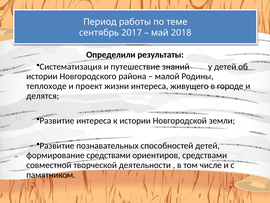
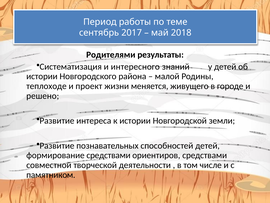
Определили: Определили -> Родителями (111, 55)
путешествие: путешествие -> интересного (135, 67)
жизни интереса: интереса -> меняется (150, 86)
делятся: делятся -> решено (43, 96)
